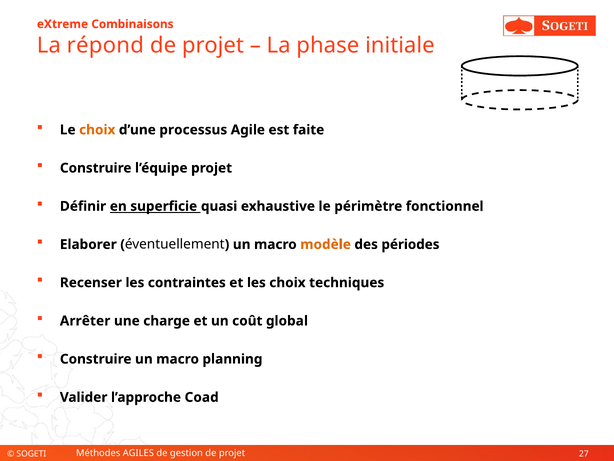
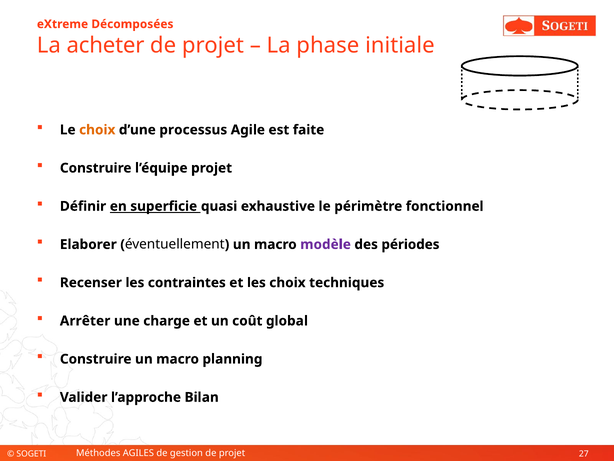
Combinaisons: Combinaisons -> Décomposées (132, 24)
répond: répond -> acheter (106, 45)
modèle colour: orange -> purple (326, 244)
Coad: Coad -> Bilan (202, 397)
